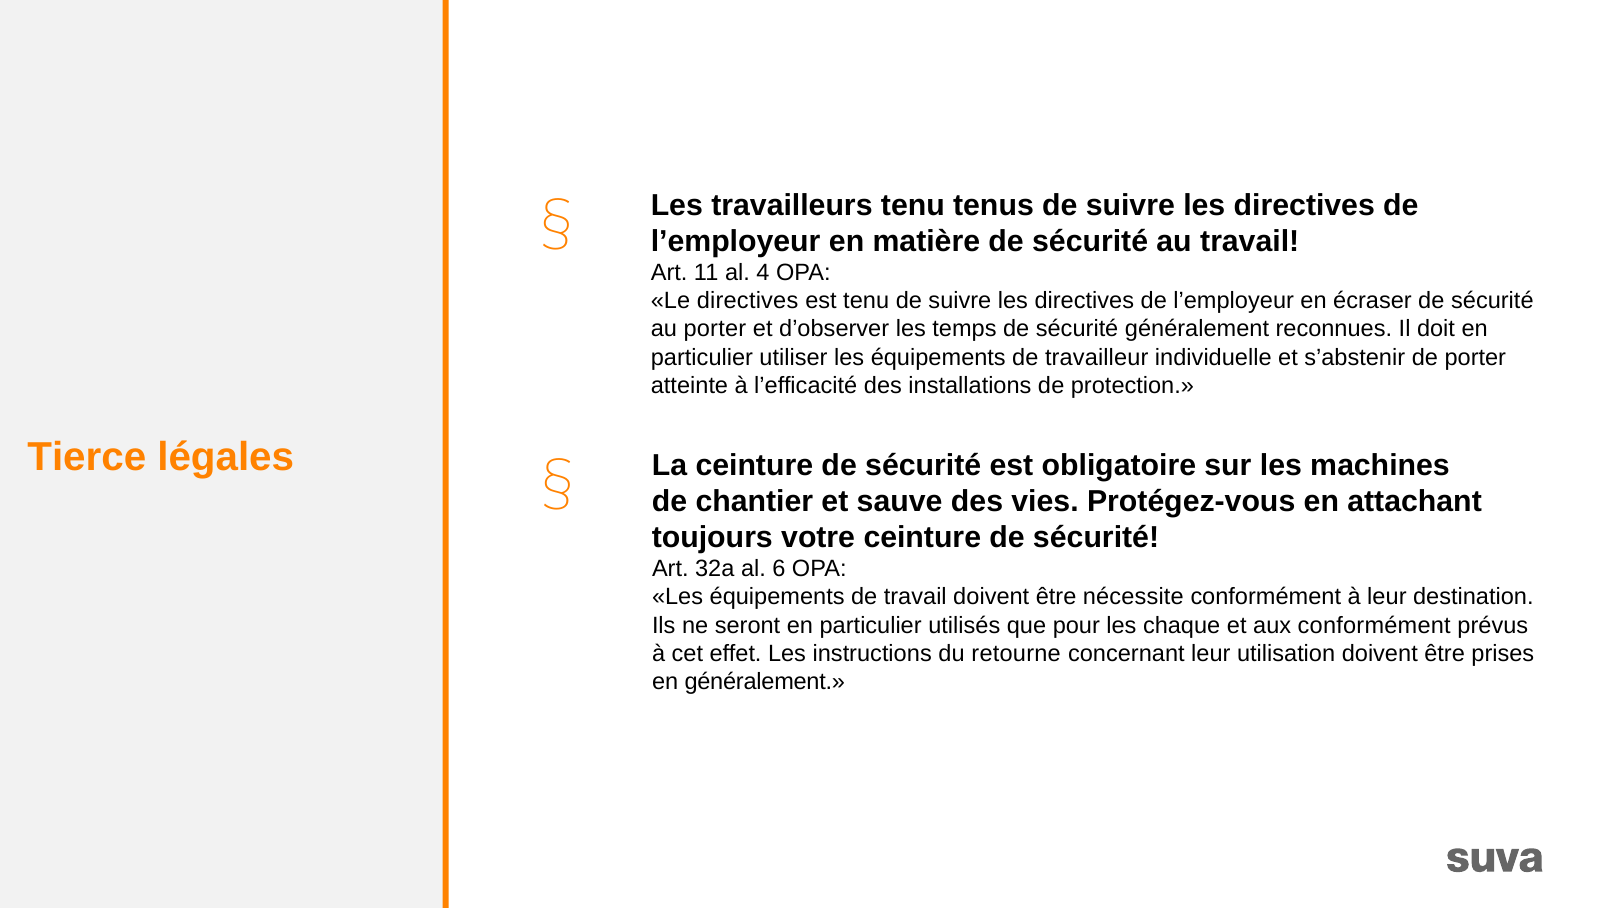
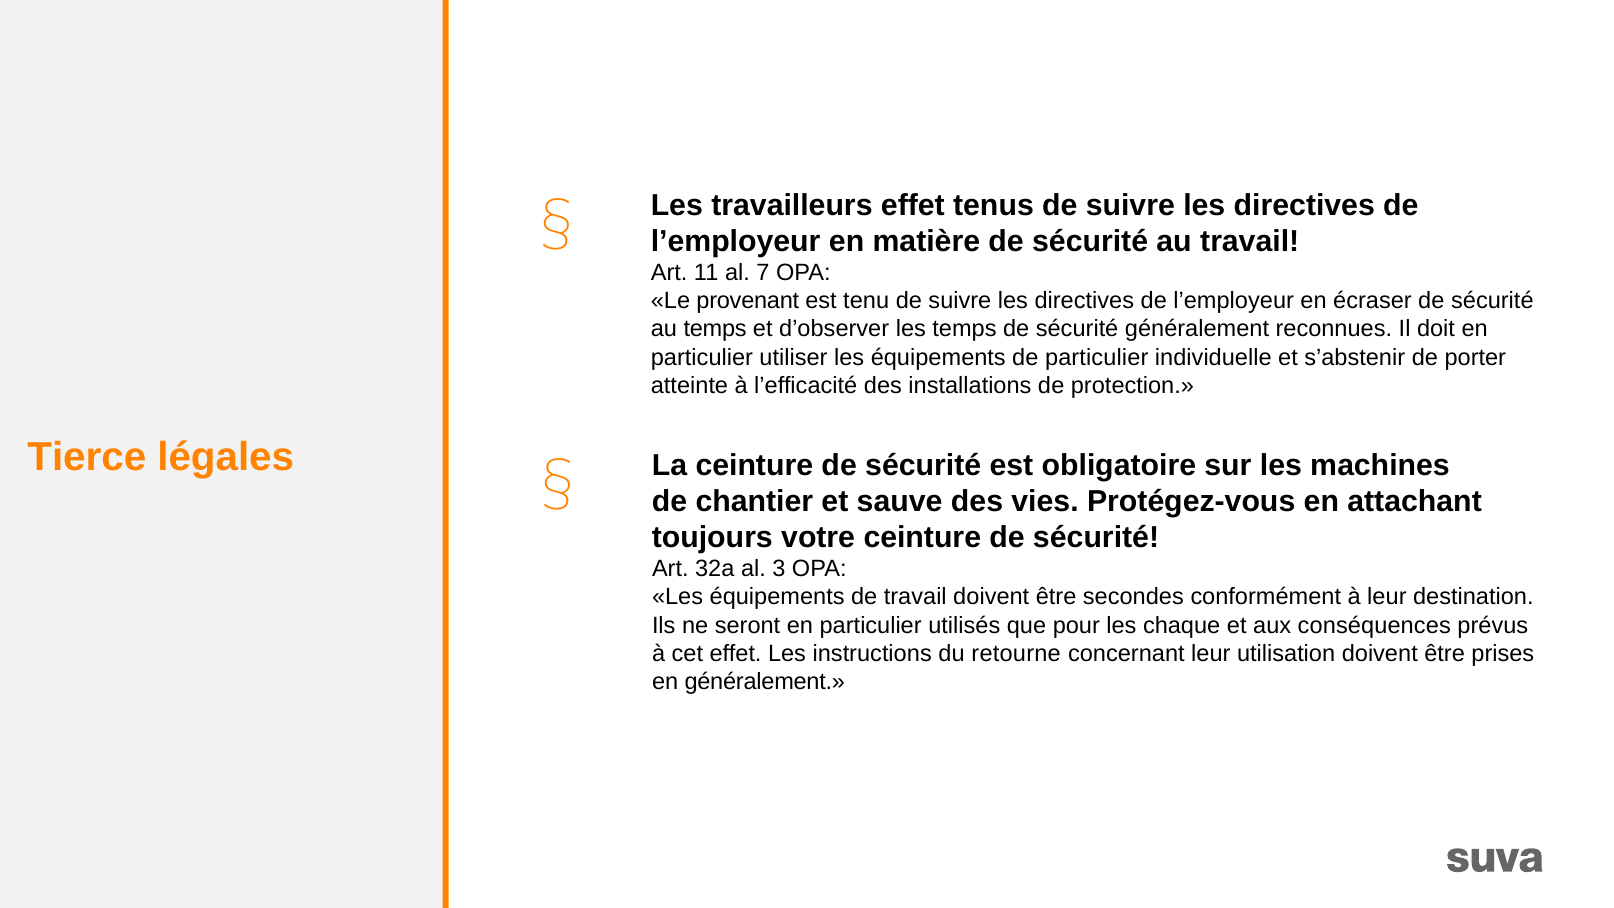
travailleurs tenu: tenu -> effet (913, 205)
4: 4 -> 7 (763, 272)
Le directives: directives -> provenant (748, 301)
au porter: porter -> temps (715, 329)
de travailleur: travailleur -> particulier (1097, 357)
6: 6 -> 3 (779, 569)
nécessite: nécessite -> secondes (1133, 597)
aux conformément: conformément -> conséquences (1374, 625)
